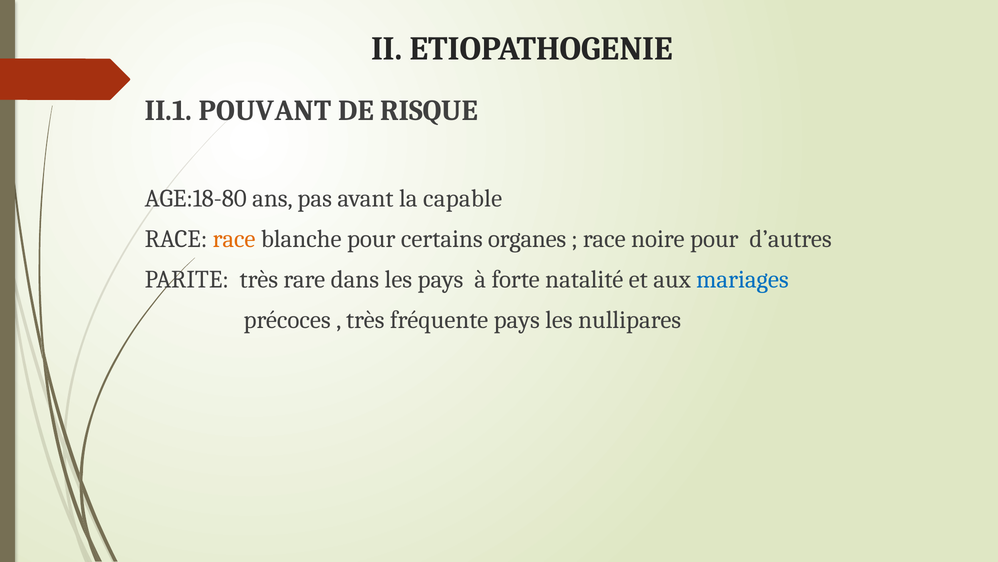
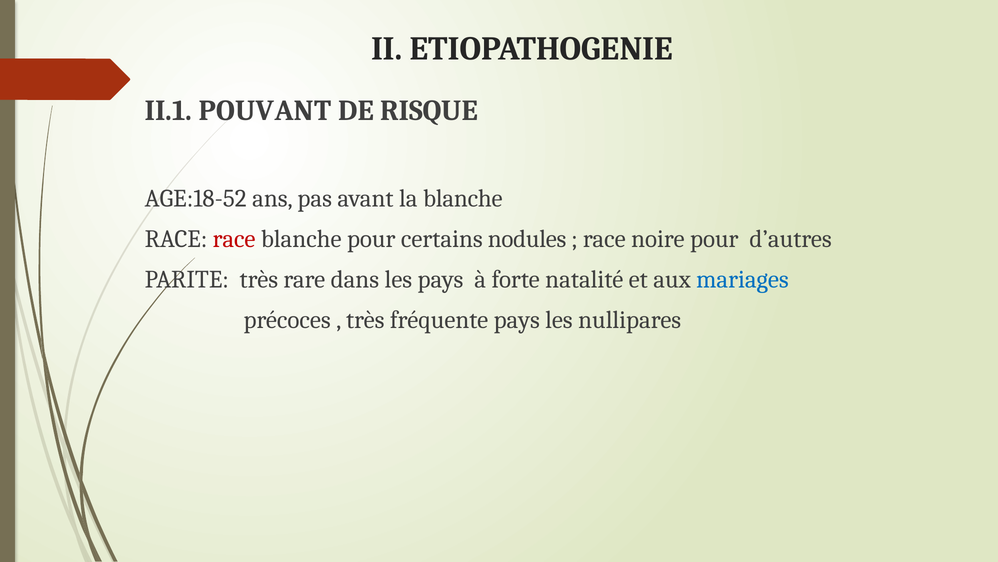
AGE:18-80: AGE:18-80 -> AGE:18-52 (196, 198)
la capable: capable -> blanche (463, 198)
race colour: orange -> red (234, 239)
organes: organes -> nodules (527, 239)
